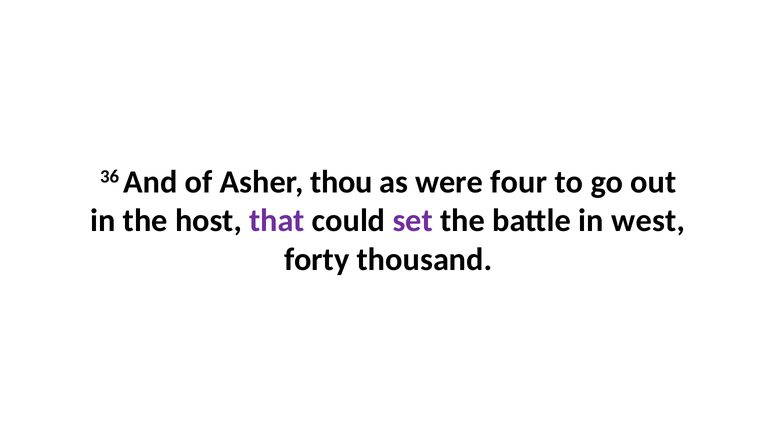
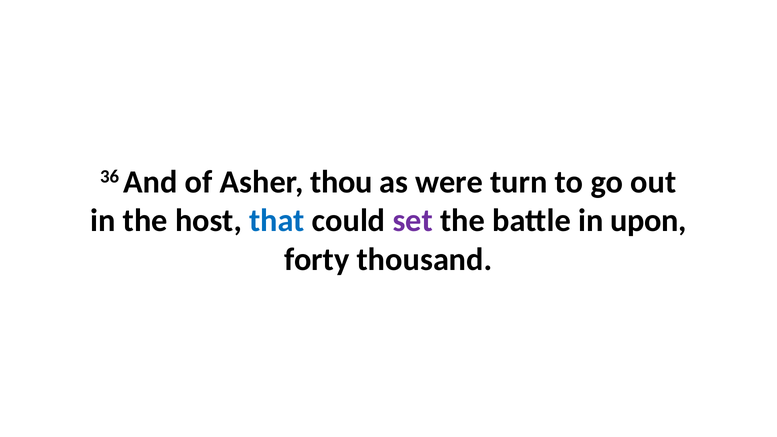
four: four -> turn (519, 182)
that colour: purple -> blue (277, 221)
west: west -> upon (649, 221)
